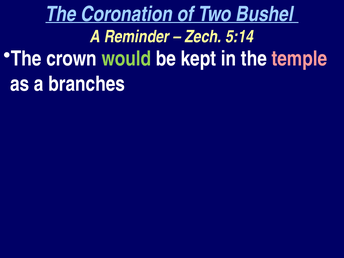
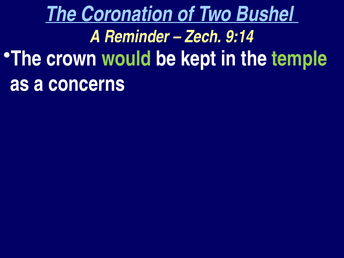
5:14: 5:14 -> 9:14 (240, 37)
temple colour: pink -> light green (299, 59)
branches: branches -> concerns (87, 84)
